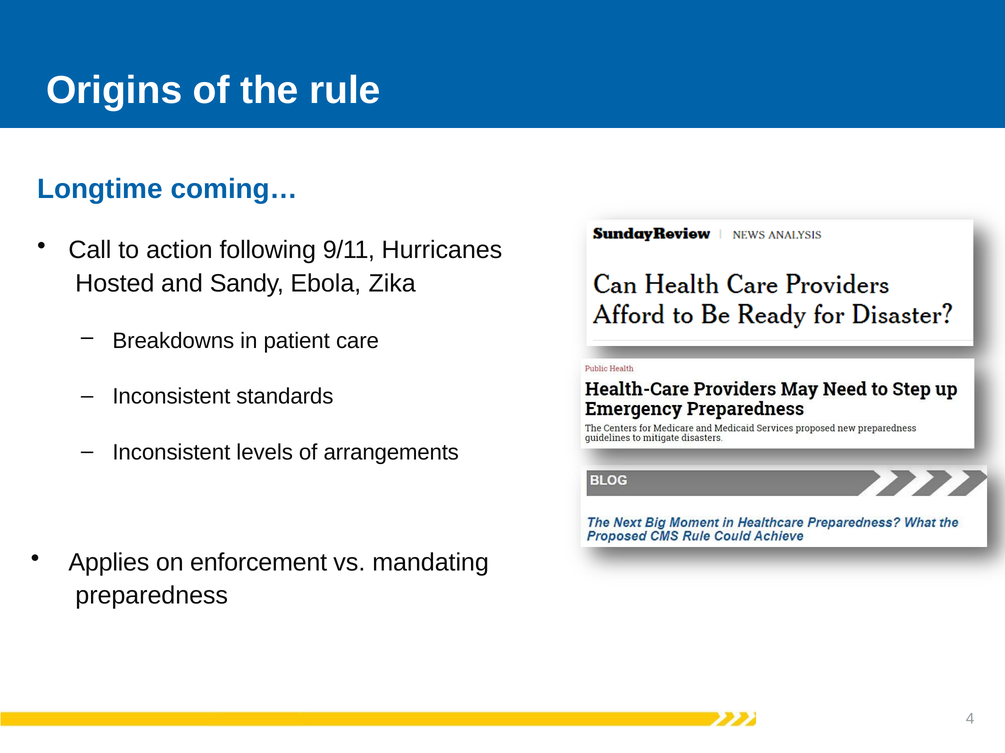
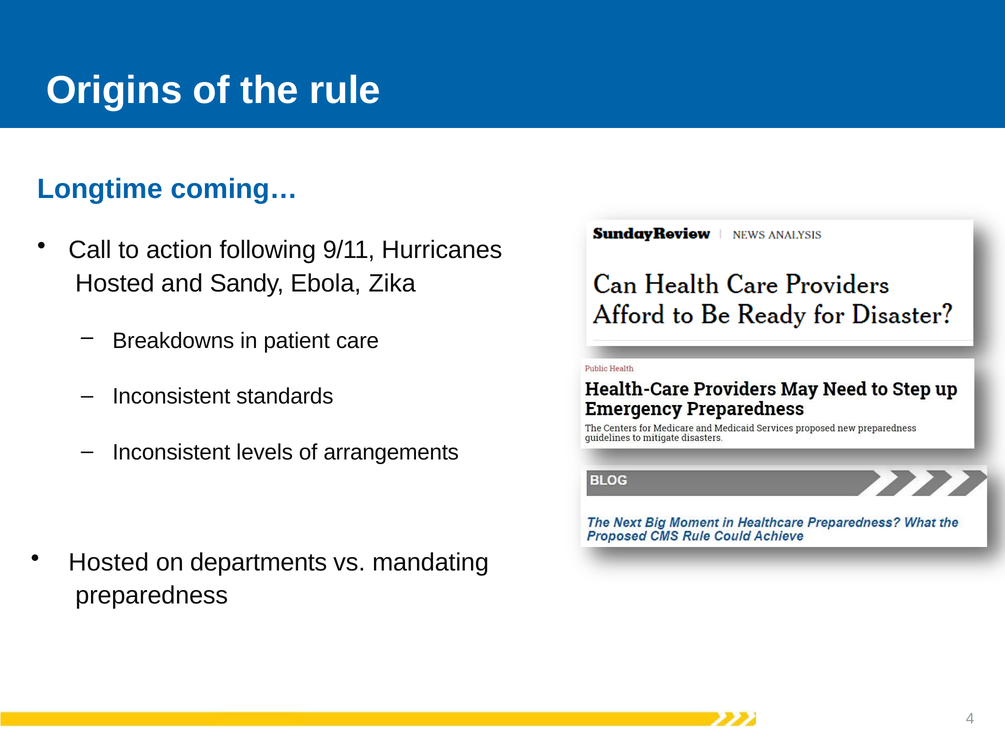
Applies: Applies -> Hosted (109, 563)
enforcement: enforcement -> departments (259, 563)
